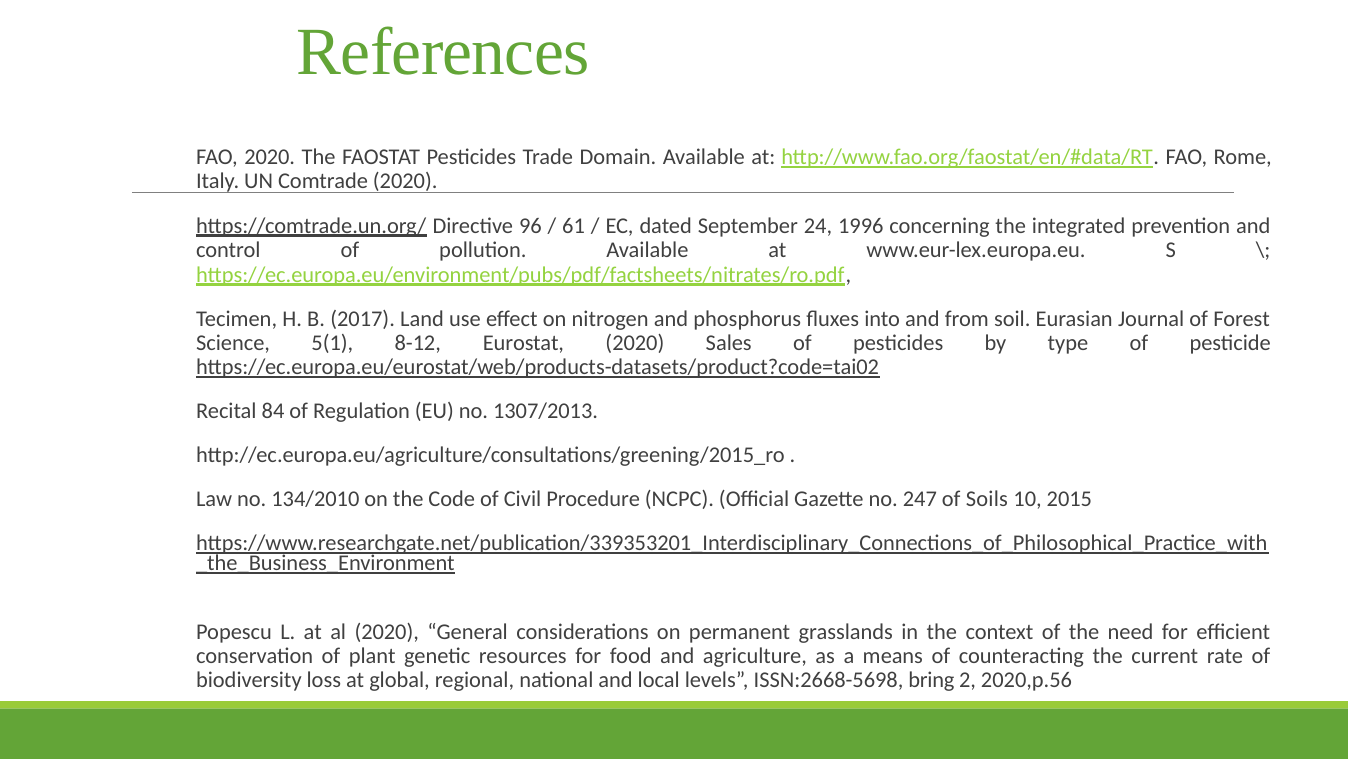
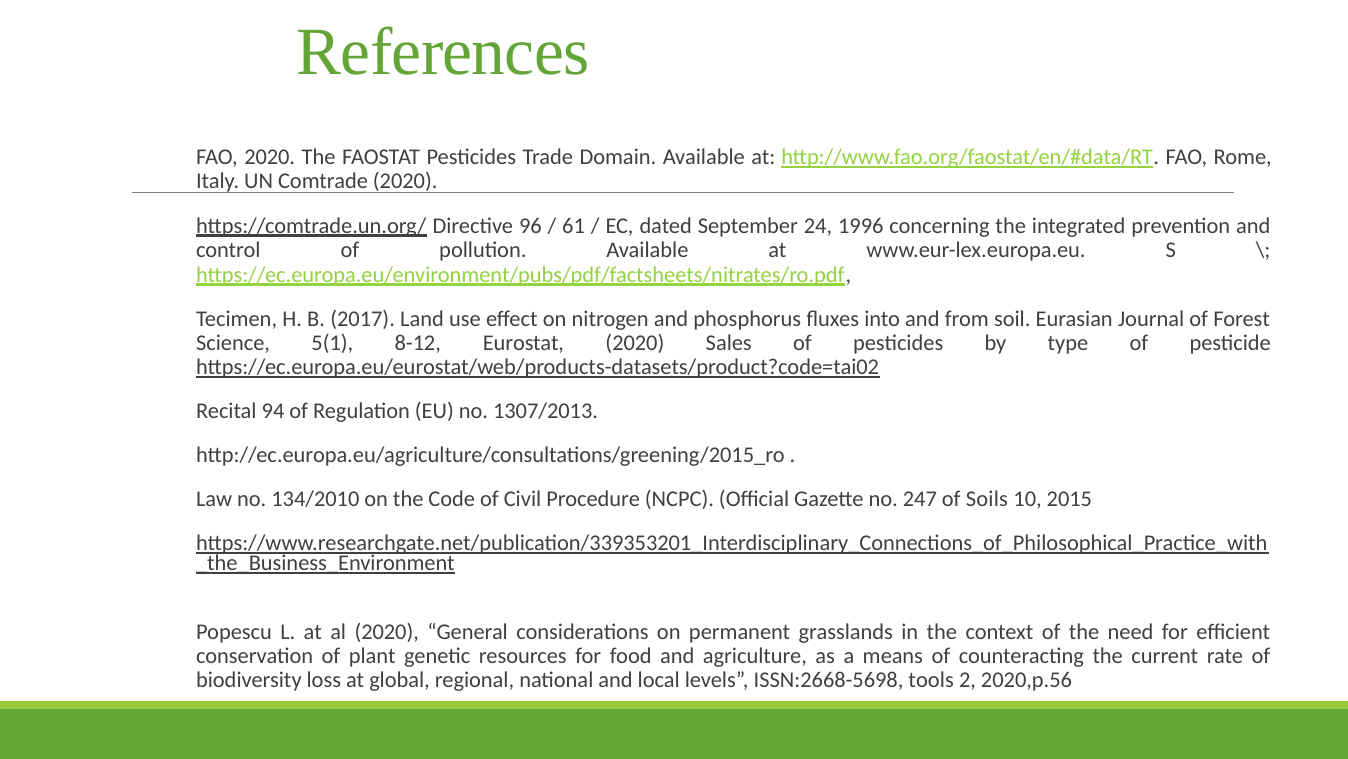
84: 84 -> 94 (273, 411)
bring: bring -> tools (931, 679)
